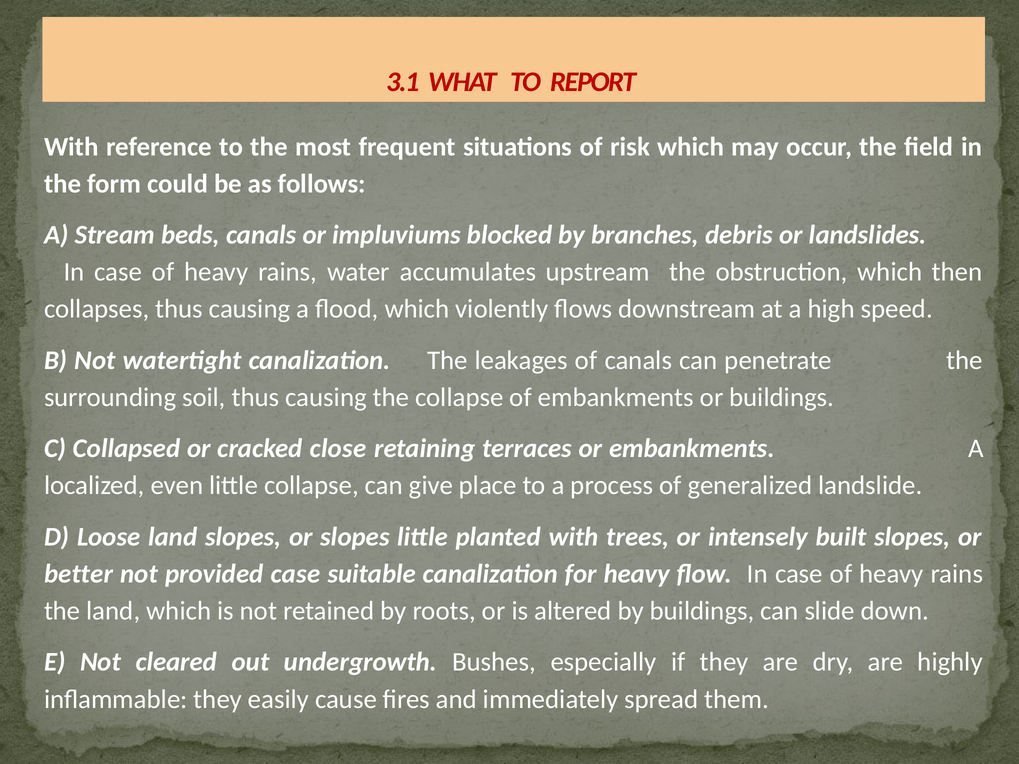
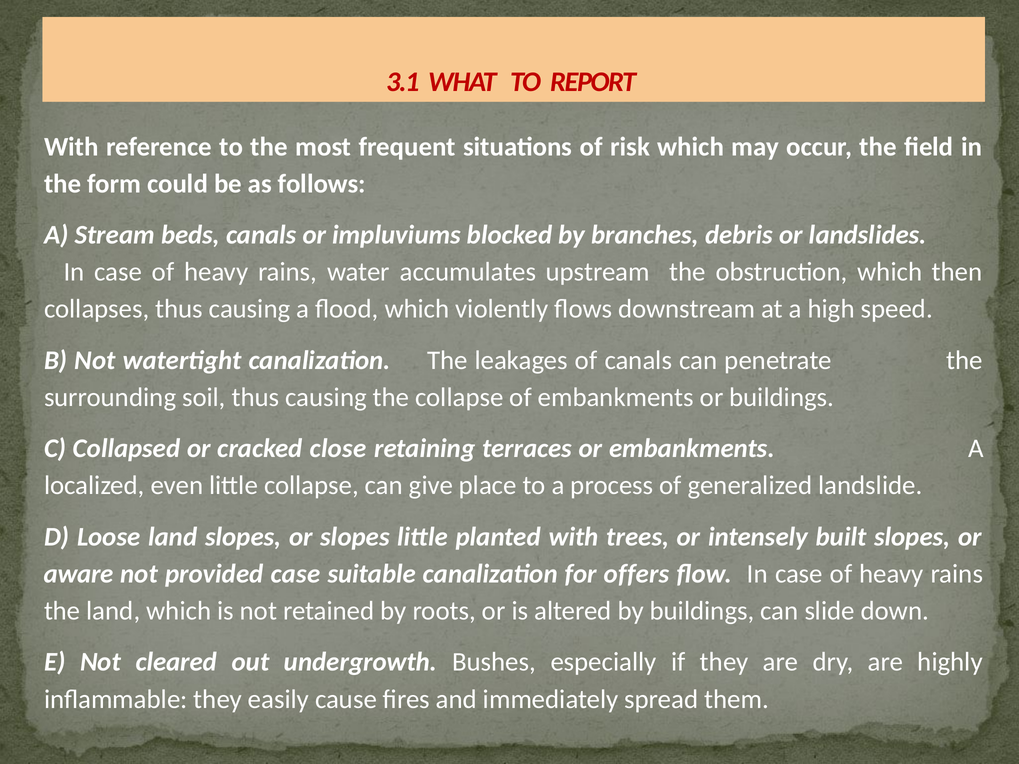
better: better -> aware (79, 574)
for heavy: heavy -> offers (637, 574)
